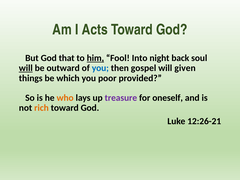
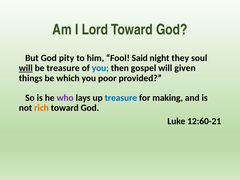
Acts: Acts -> Lord (95, 30)
that: that -> pity (67, 58)
him underline: present -> none (95, 58)
Into: Into -> Said (140, 58)
back: back -> they (180, 58)
be outward: outward -> treasure (63, 68)
who colour: orange -> purple (65, 98)
treasure colour: purple -> blue (121, 98)
oneself: oneself -> making (168, 98)
12:26-21: 12:26-21 -> 12:60-21 (204, 121)
